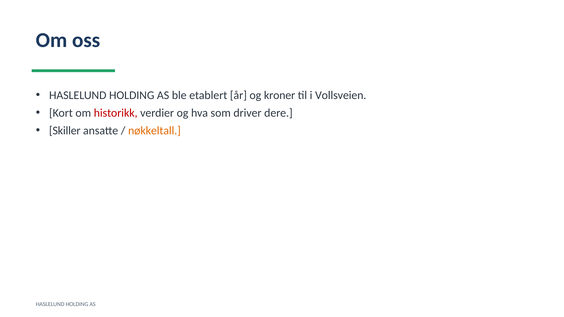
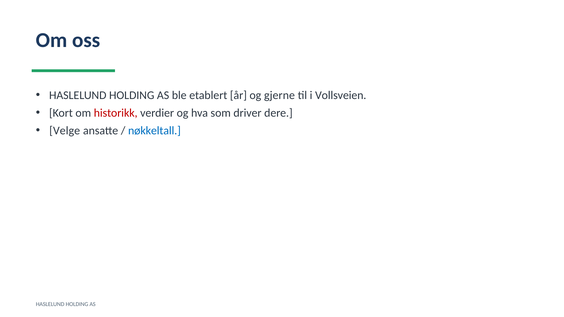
kroner: kroner -> gjerne (279, 96)
Skiller: Skiller -> Velge (65, 131)
nøkkeltall colour: orange -> blue (154, 131)
